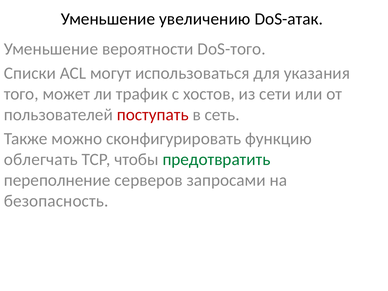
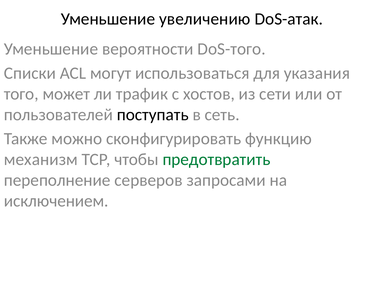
поступать colour: red -> black (153, 115)
облегчать: облегчать -> механизм (41, 159)
безопасность: безопасность -> исключением (56, 201)
